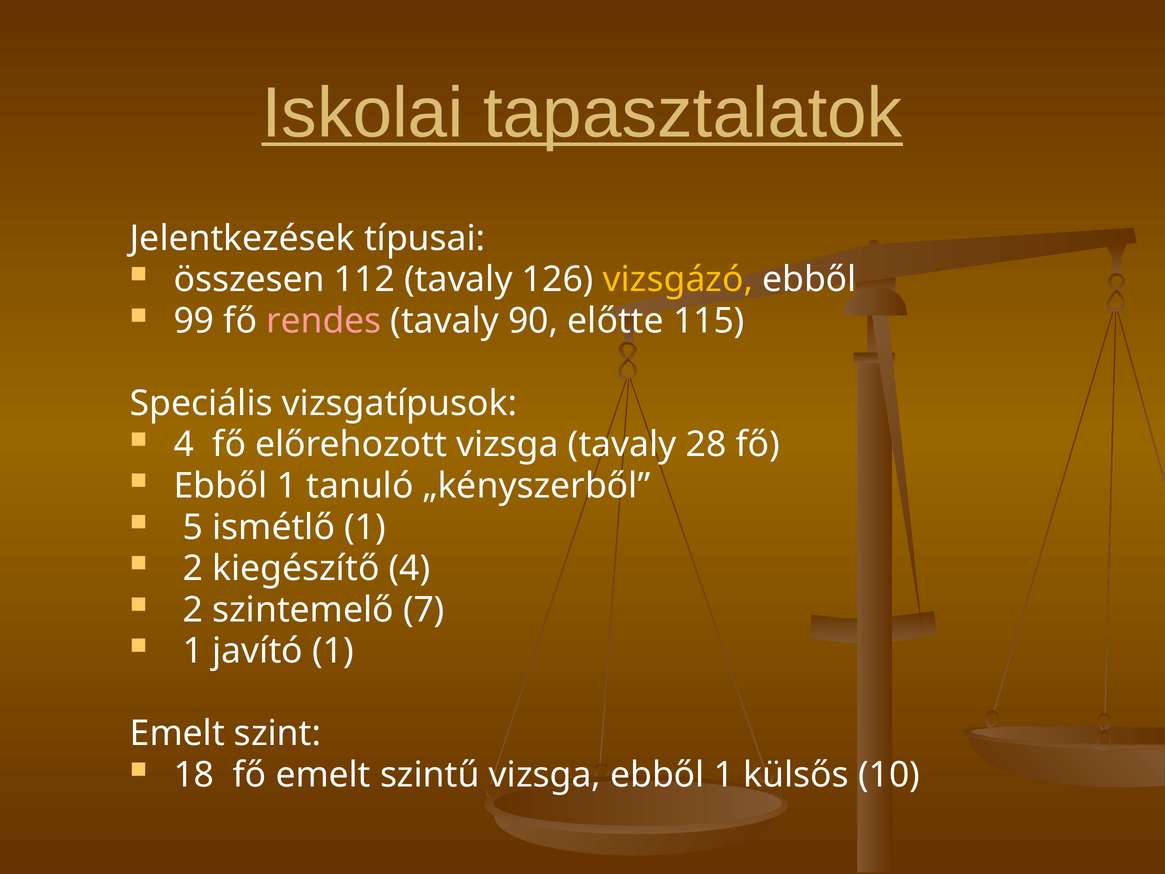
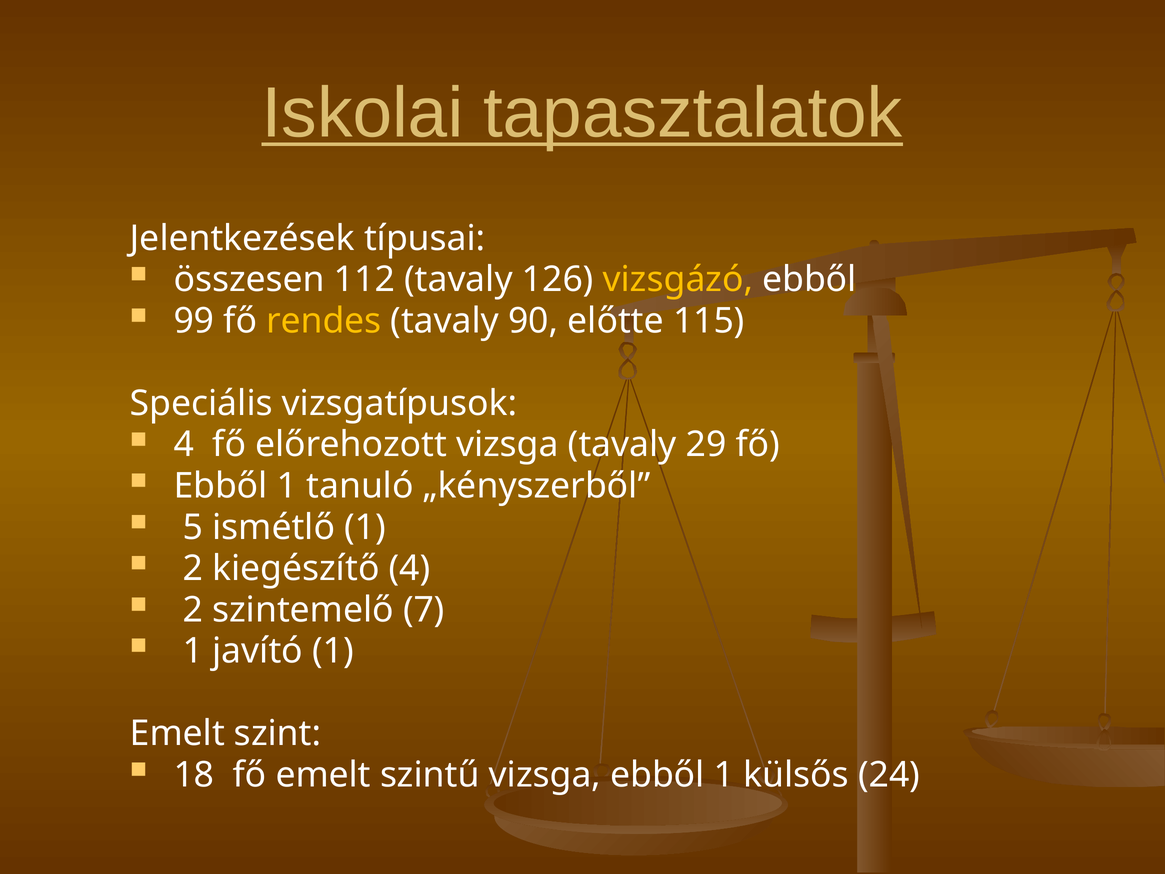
rendes colour: pink -> yellow (324, 321)
28: 28 -> 29 (706, 445)
10: 10 -> 24 (889, 775)
